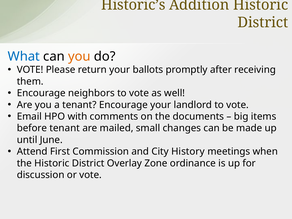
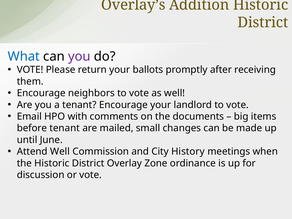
Historic’s: Historic’s -> Overlay’s (133, 5)
you colour: orange -> purple (79, 56)
Attend First: First -> Well (60, 152)
